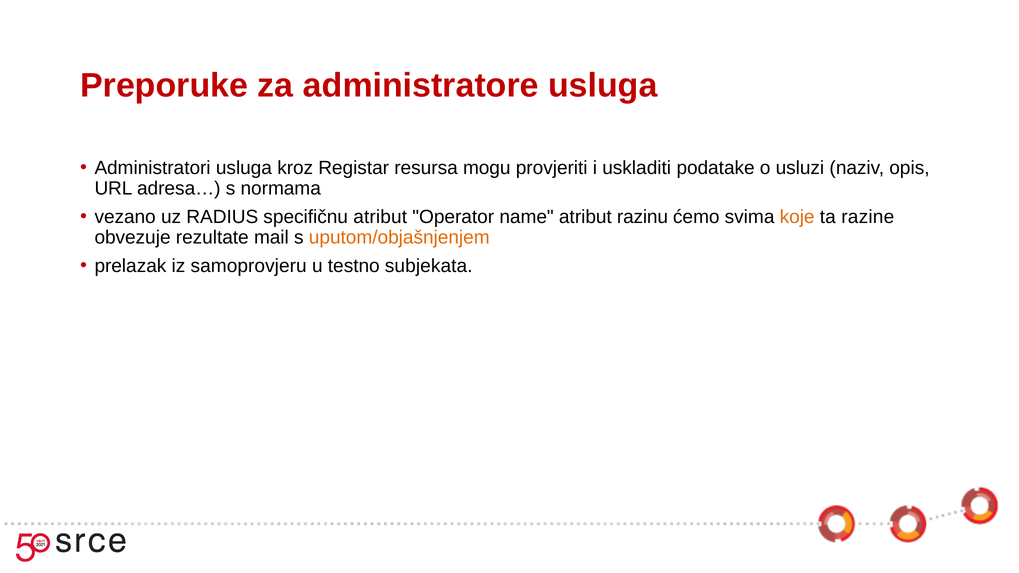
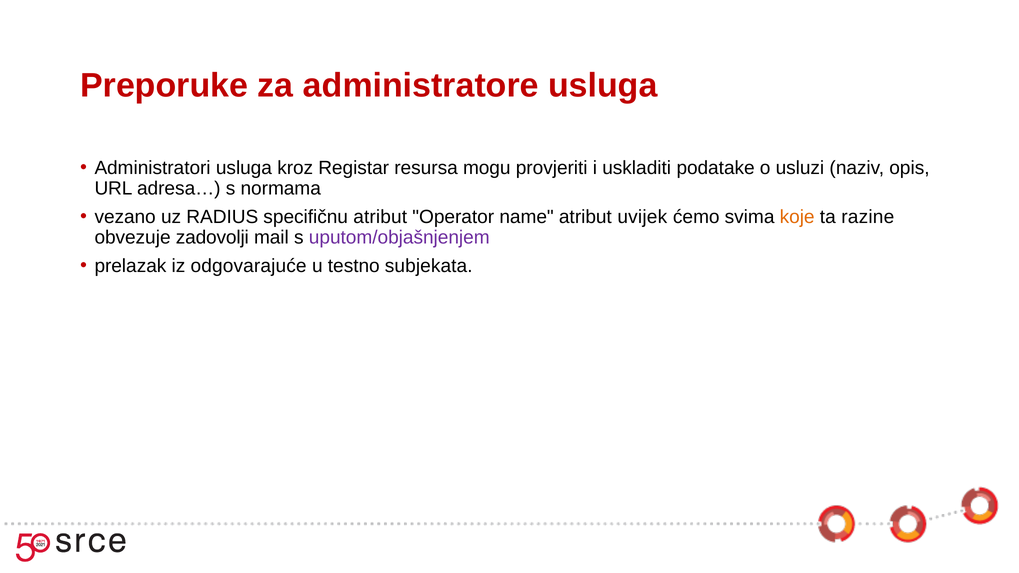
razinu: razinu -> uvijek (642, 217)
rezultate: rezultate -> zadovolji (212, 237)
uputom/objašnjenjem colour: orange -> purple (399, 237)
samoprovjeru: samoprovjeru -> odgovarajuće (249, 266)
